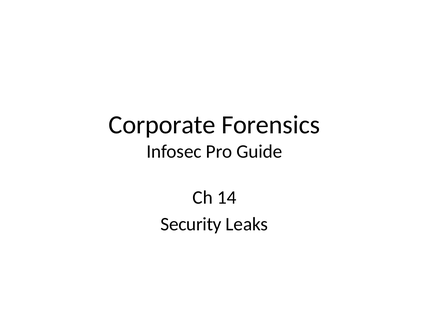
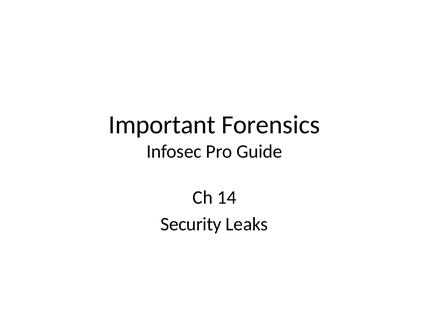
Corporate: Corporate -> Important (162, 125)
